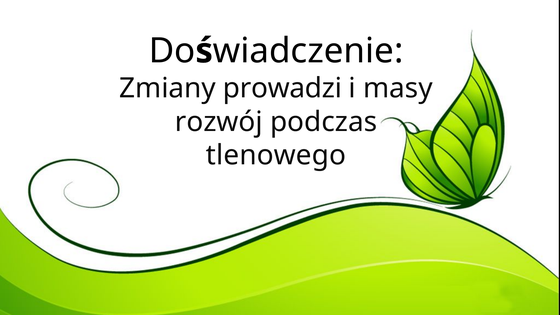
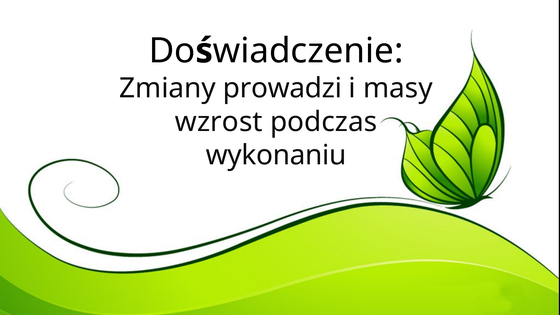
rozwój: rozwój -> wzrost (219, 122)
tlenowego: tlenowego -> wykonaniu (276, 155)
